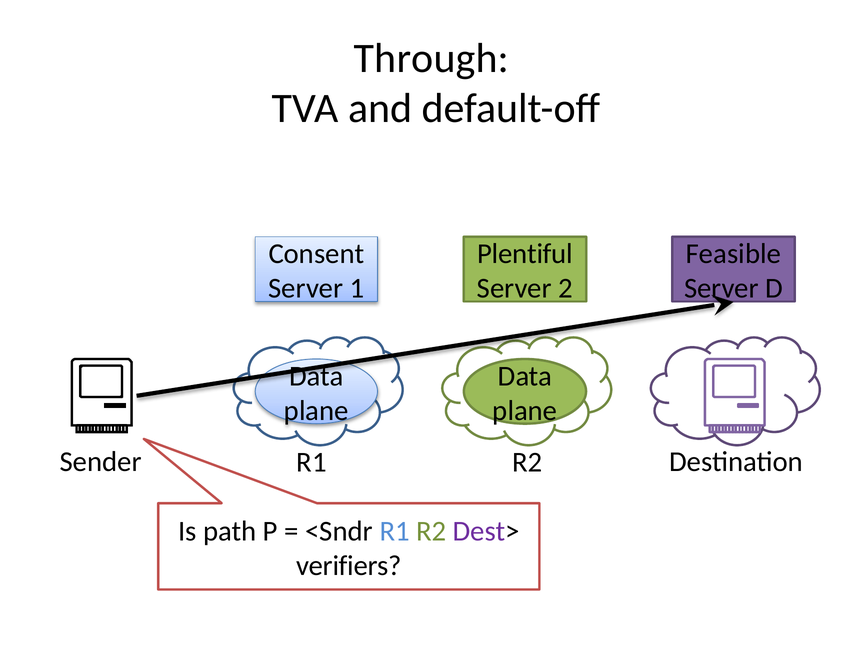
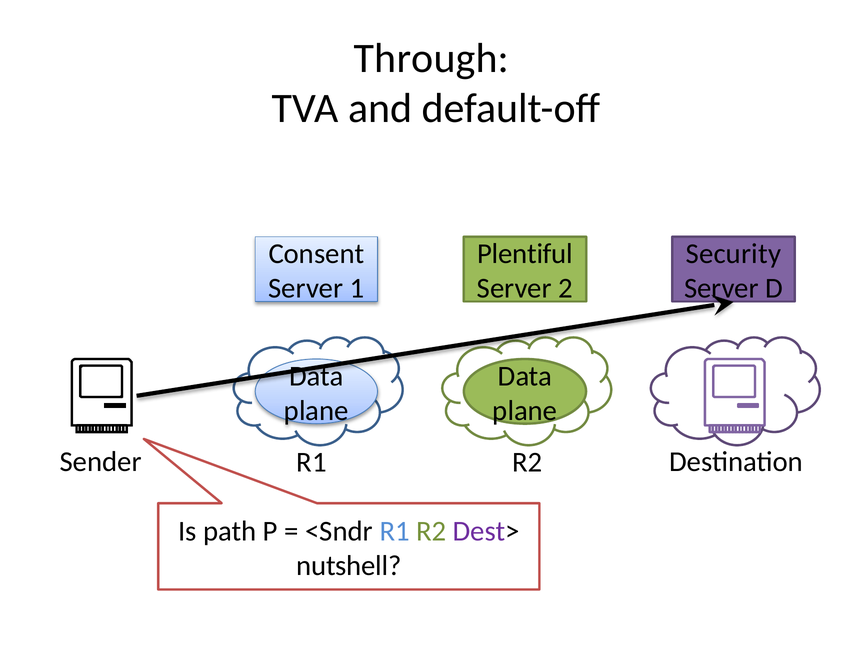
Feasible: Feasible -> Security (733, 254)
verifiers: verifiers -> nutshell (349, 566)
